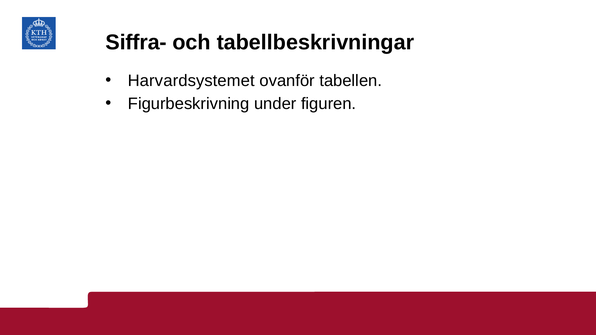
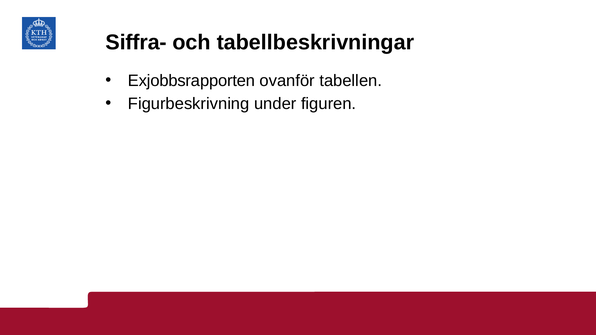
Harvardsystemet: Harvardsystemet -> Exjobbsrapporten (192, 81)
